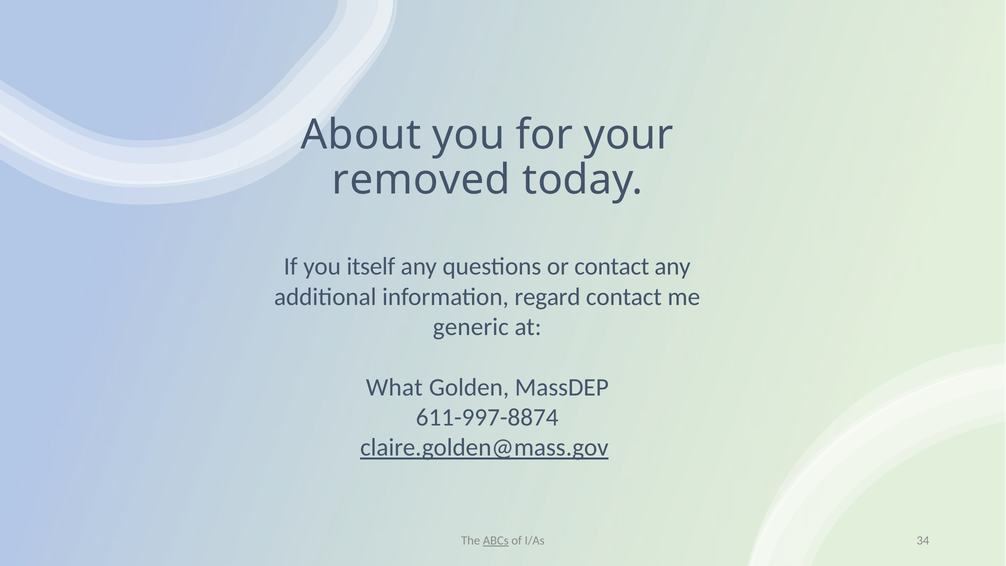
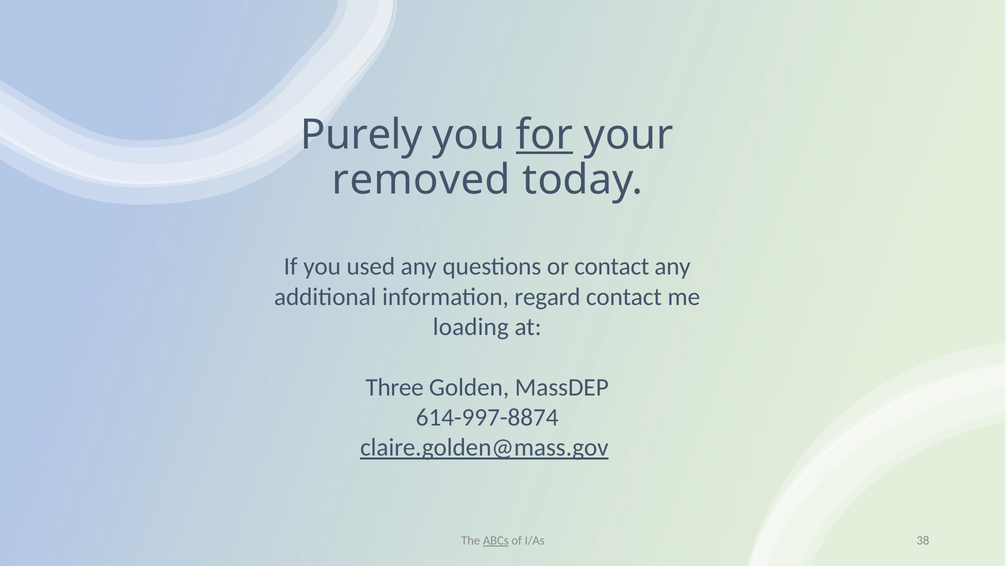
About: About -> Purely (361, 135)
for underline: none -> present (544, 135)
itself: itself -> used (371, 266)
generic: generic -> loading (471, 327)
What: What -> Three (395, 387)
611-997-8874: 611-997-8874 -> 614-997-8874 (487, 417)
34: 34 -> 38 (923, 540)
